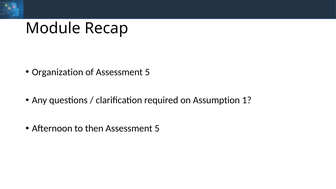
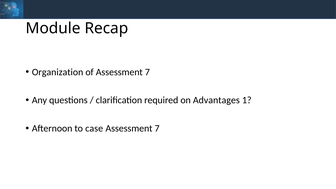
of Assessment 5: 5 -> 7 (147, 72)
Assumption: Assumption -> Advantages (216, 100)
then: then -> case (94, 128)
5: 5 -> 7 (157, 128)
